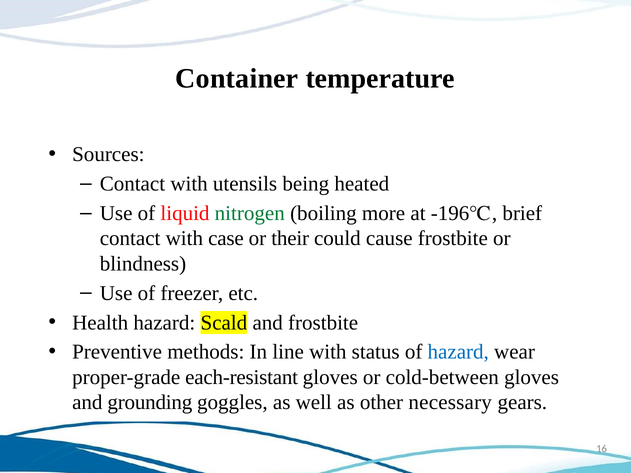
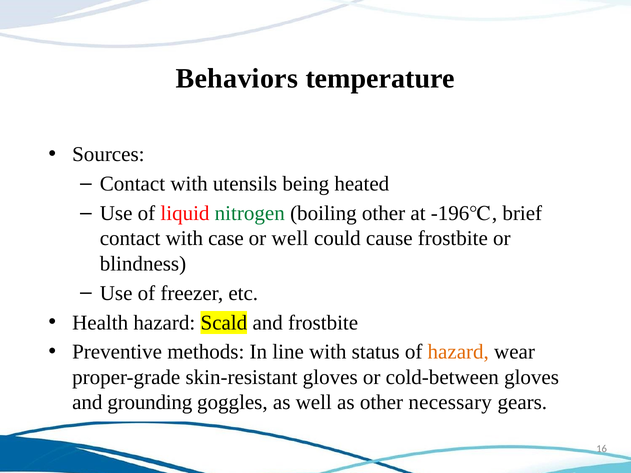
Container: Container -> Behaviors (237, 79)
boiling more: more -> other (384, 213)
or their: their -> well (290, 239)
hazard colour: blue -> orange (458, 352)
each-resistant: each-resistant -> skin-resistant (242, 377)
